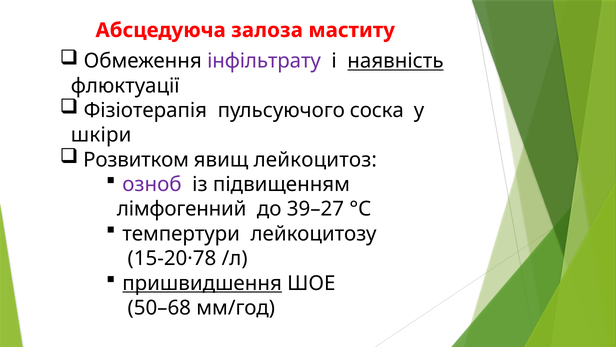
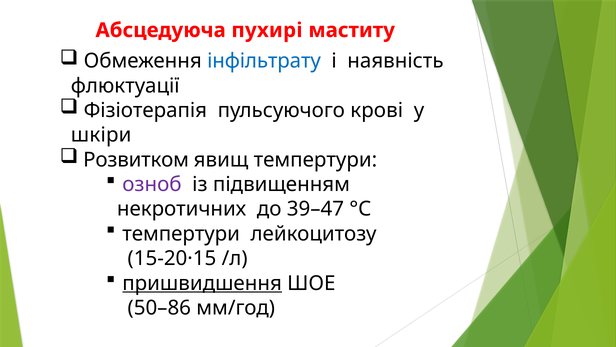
залоза: залоза -> пухирі (267, 30)
інфільтрату colour: purple -> blue (264, 61)
наявність underline: present -> none (395, 61)
соска: соска -> крові (377, 110)
явищ лейкоцитоз: лейкоцитоз -> темпертури (315, 160)
лімфогенний: лімфогенний -> некротичних (182, 209)
39–27: 39–27 -> 39–47 (315, 209)
15-20·78: 15-20·78 -> 15-20·15 (172, 258)
50–68: 50–68 -> 50–86 (159, 307)
